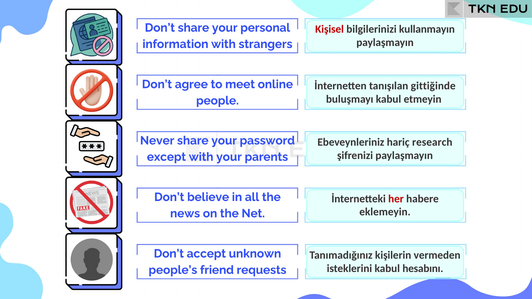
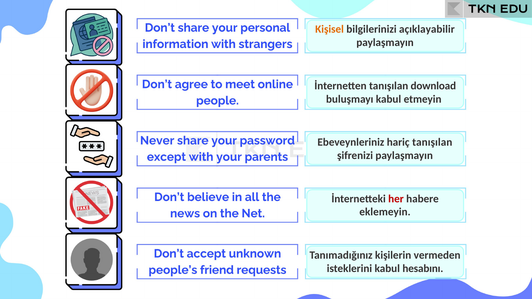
Kişisel colour: red -> orange (330, 29)
kullanmayın: kullanmayın -> açıklayabilir (427, 29)
gittiğinde: gittiğinde -> download (433, 86)
hariç research: research -> tanışılan (432, 142)
